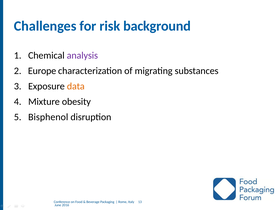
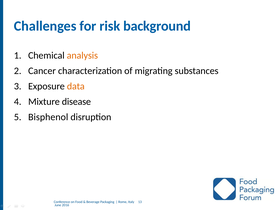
analysis colour: purple -> orange (82, 55)
Europe: Europe -> Cancer (42, 71)
obesity: obesity -> disease (76, 101)
